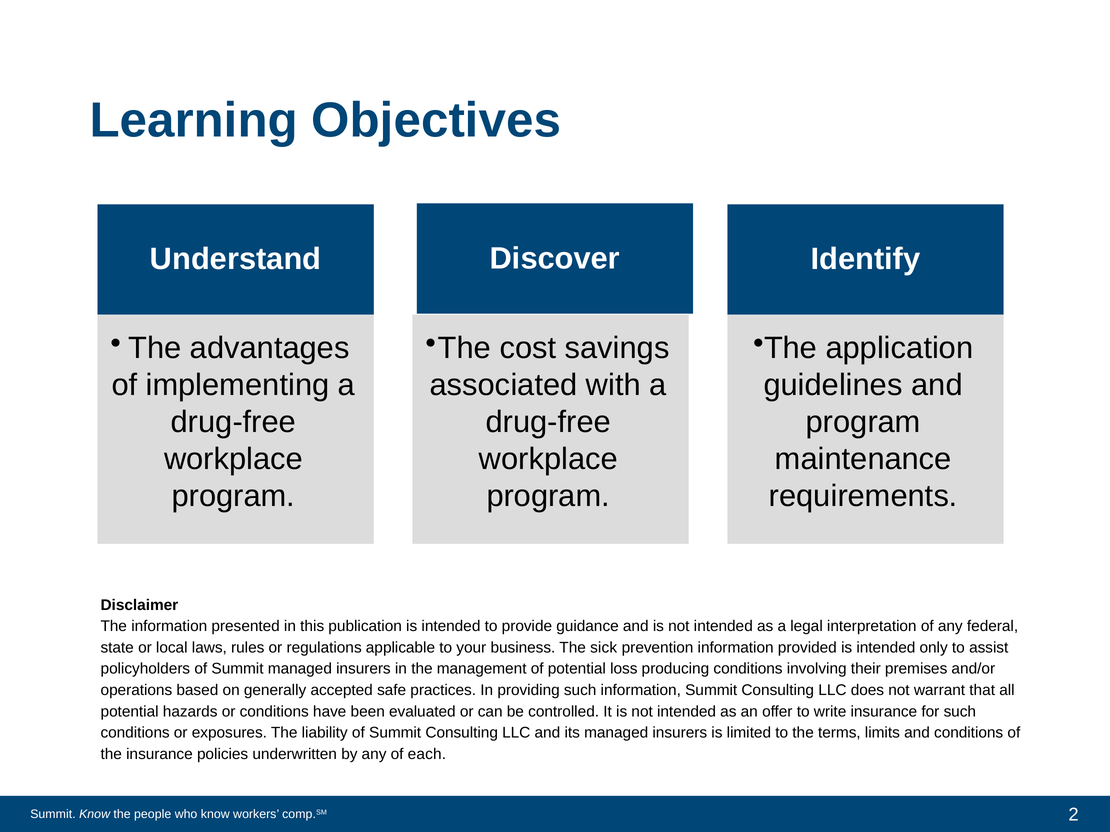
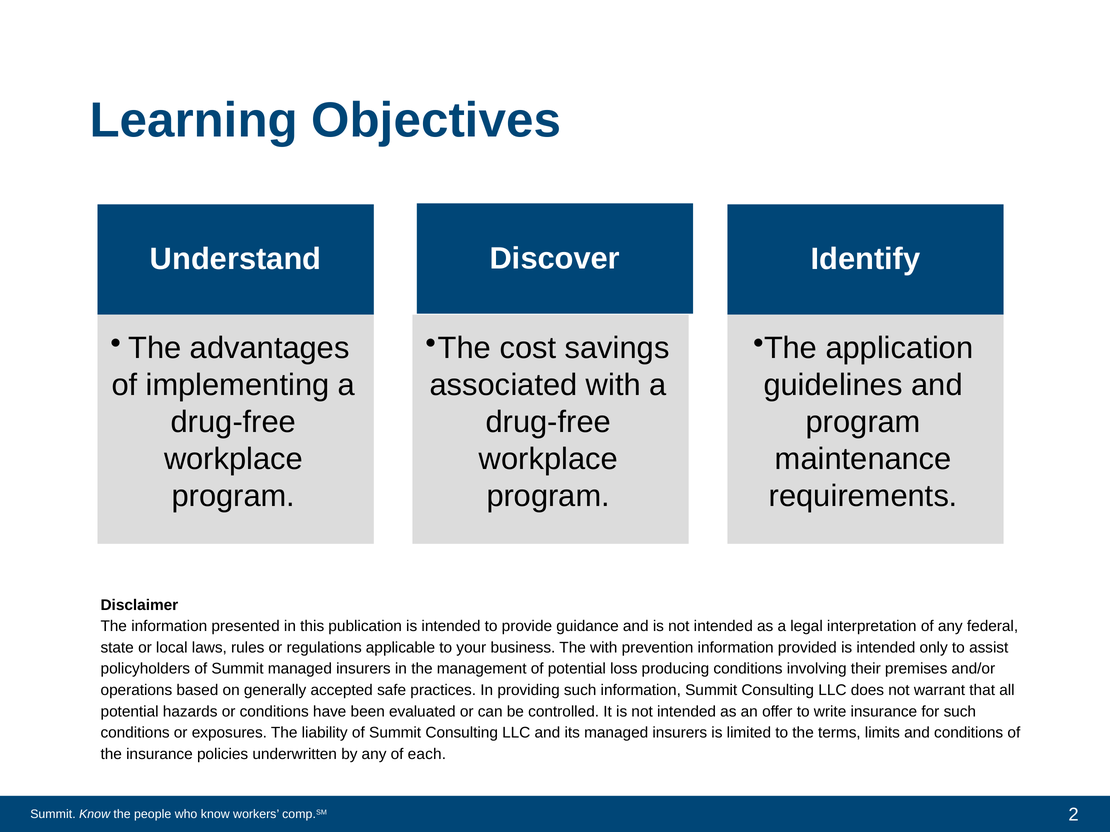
The sick: sick -> with (604, 648)
